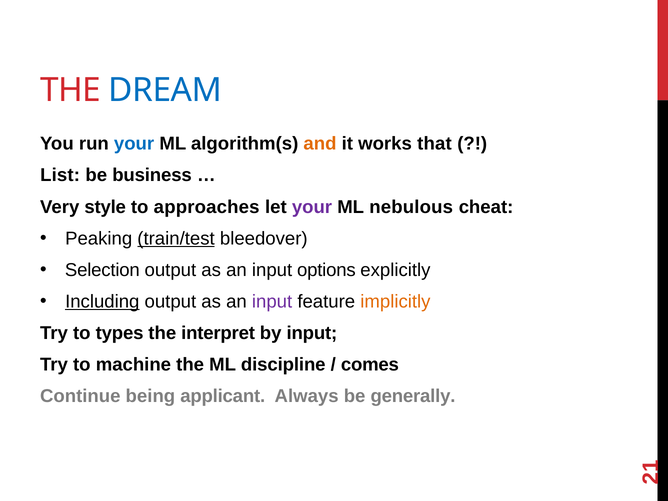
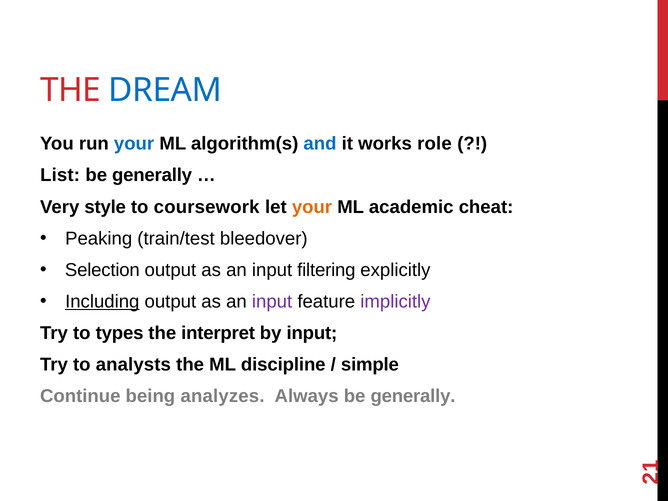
and colour: orange -> blue (320, 144)
that: that -> role (434, 144)
business: business -> generally (152, 175)
approaches: approaches -> coursework (207, 207)
your colour: purple -> orange (312, 207)
nebulous: nebulous -> academic (411, 207)
train/test underline: present -> none (176, 238)
options: options -> filtering (326, 270)
implicitly colour: orange -> purple (395, 302)
machine: machine -> analysts (133, 365)
comes: comes -> simple (370, 365)
applicant: applicant -> analyzes (223, 396)
